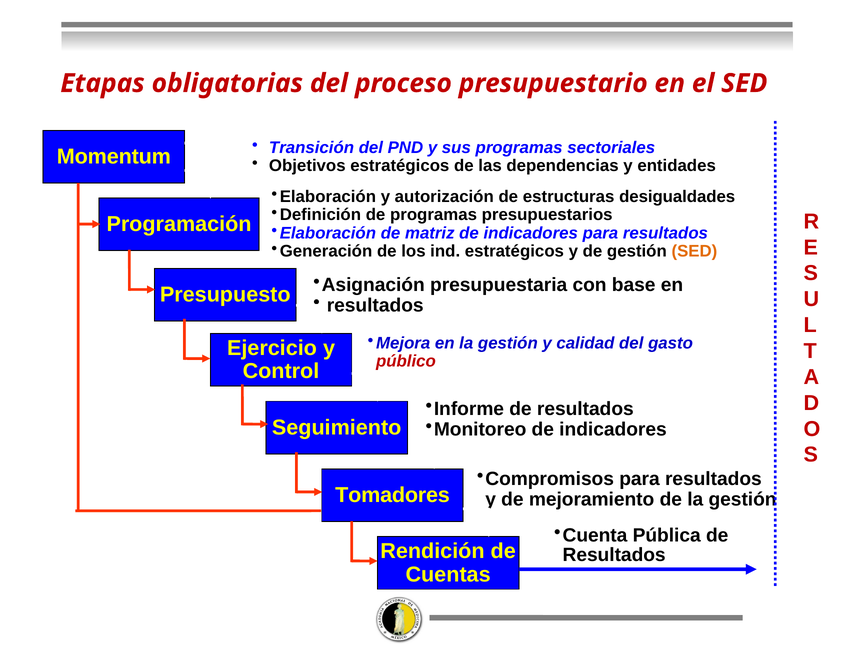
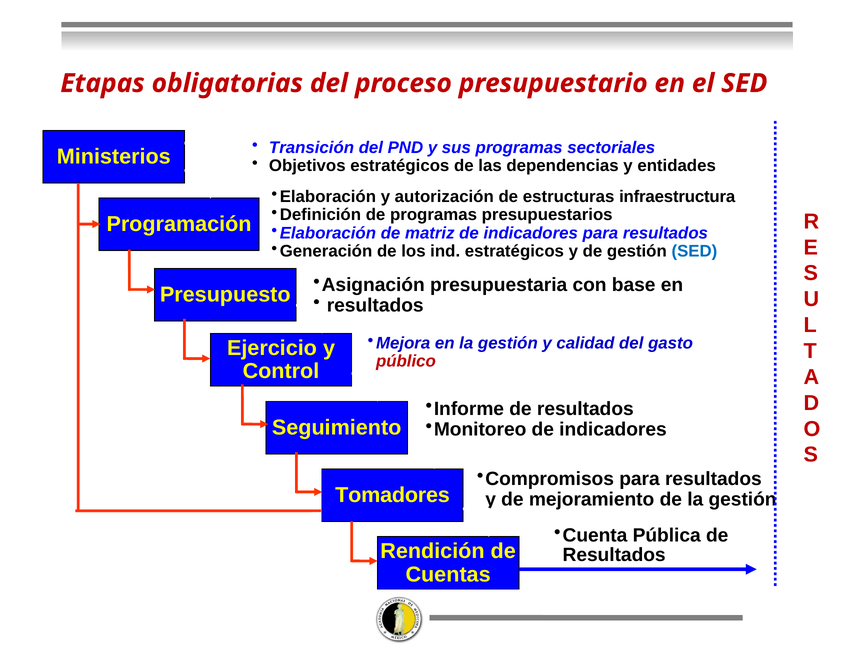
Momentum: Momentum -> Ministerios (114, 157)
desigualdades: desigualdades -> infraestructura (677, 197)
SED colour: orange -> blue (694, 251)
